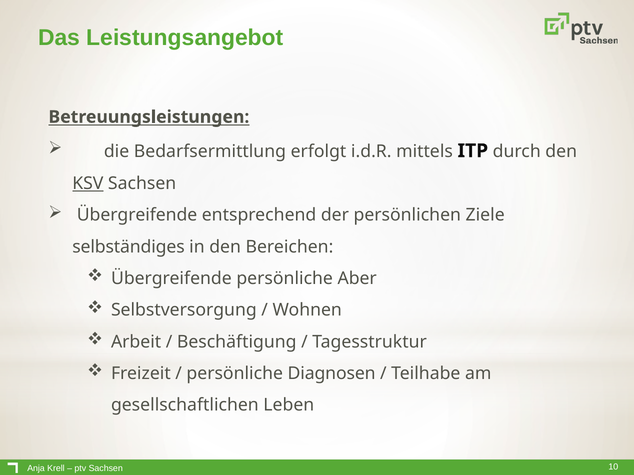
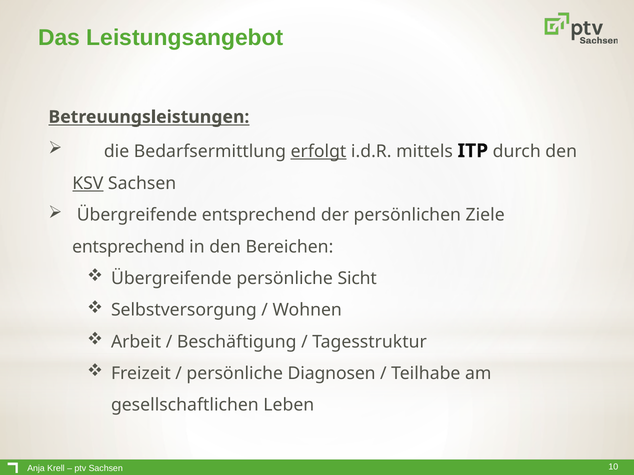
erfolgt underline: none -> present (319, 152)
selbständiges: selbständiges -> entsprechend (129, 247)
Aber: Aber -> Sicht (357, 279)
